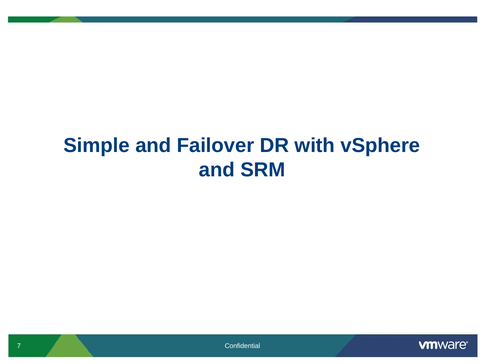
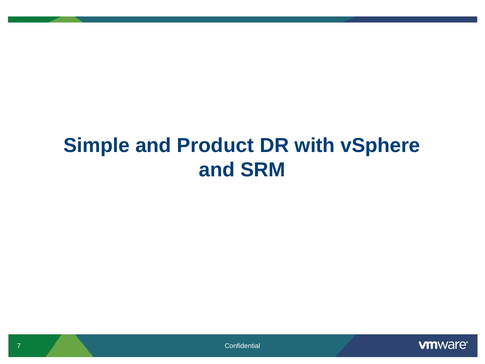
Failover: Failover -> Product (215, 146)
